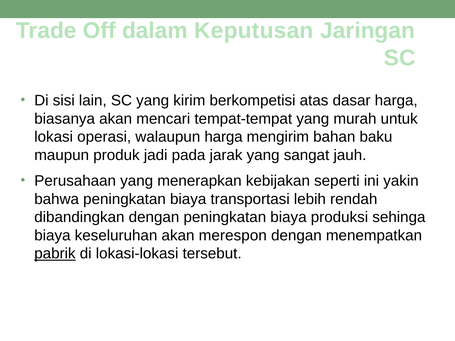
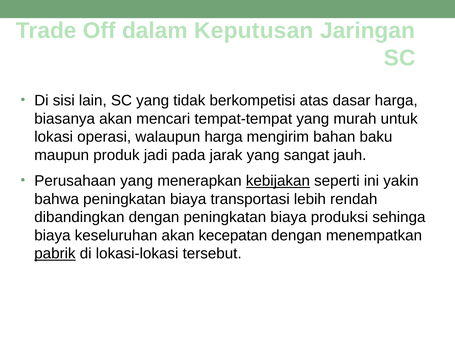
kirim: kirim -> tidak (189, 101)
kebijakan underline: none -> present (278, 181)
merespon: merespon -> kecepatan (233, 236)
